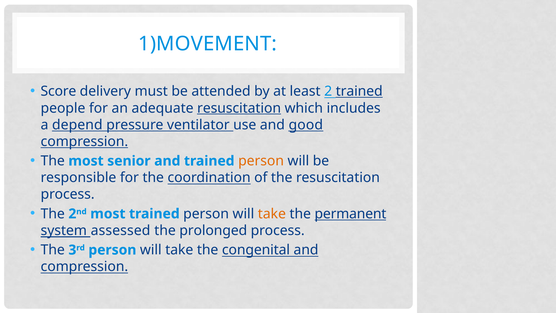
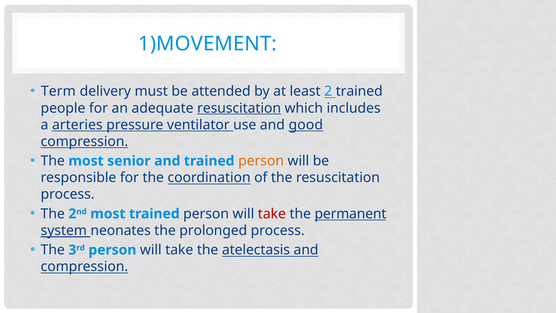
Score: Score -> Term (58, 91)
trained underline: present -> none (359, 91)
depend: depend -> arteries (77, 125)
take colour: orange -> red (272, 214)
assessed: assessed -> neonates (121, 230)
congenital: congenital -> atelectasis (256, 250)
